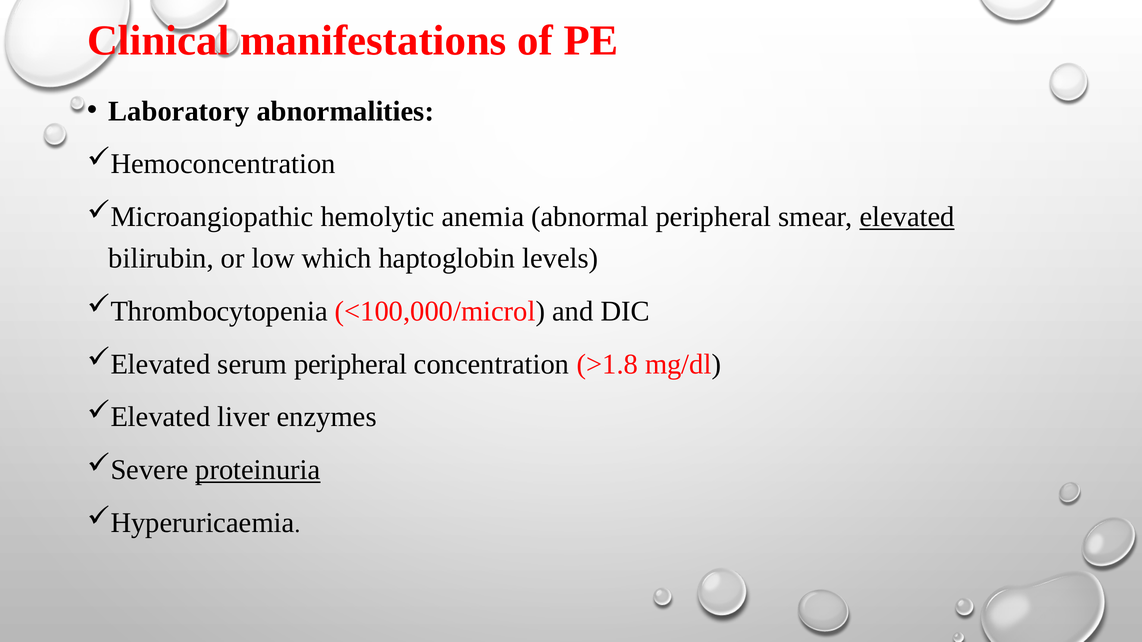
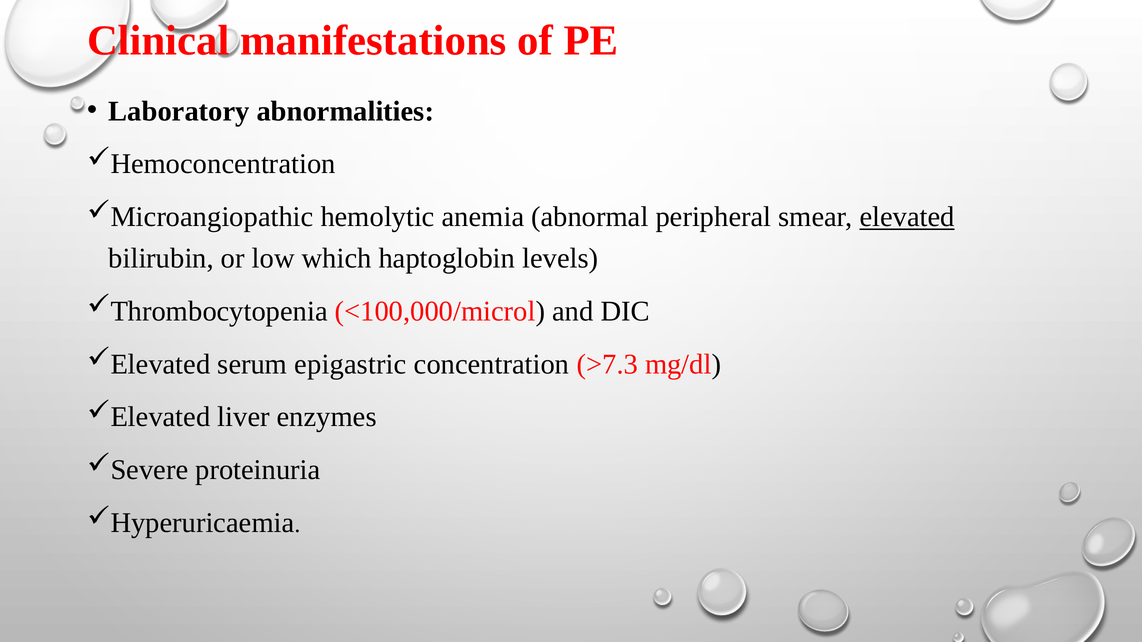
serum peripheral: peripheral -> epigastric (350, 364)
>1.8: >1.8 -> >7.3 (607, 364)
proteinuria underline: present -> none (258, 470)
